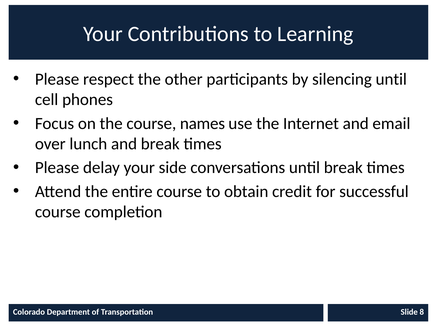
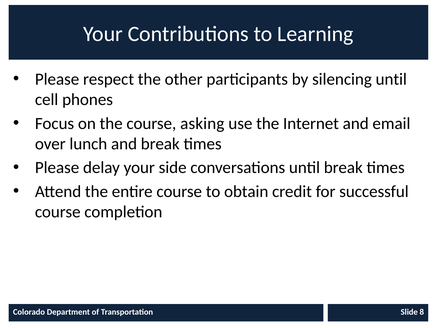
names: names -> asking (202, 123)
